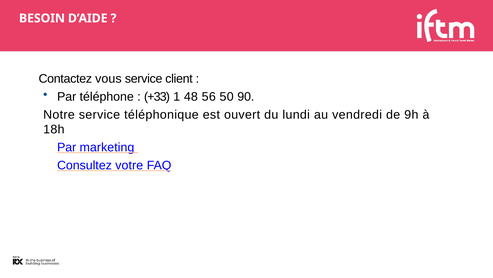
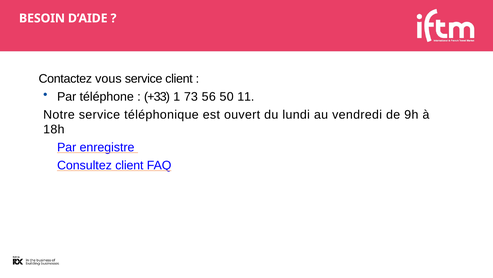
48: 48 -> 73 (191, 96)
90: 90 -> 11 (246, 96)
marketing: marketing -> enregistre (107, 147)
Consultez votre: votre -> client (129, 165)
